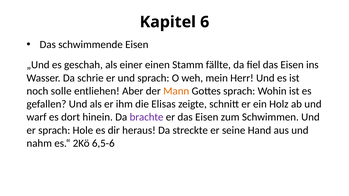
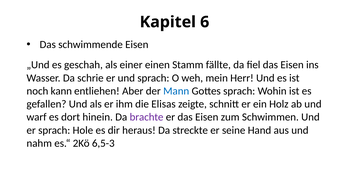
solle: solle -> kann (61, 91)
Mann colour: orange -> blue (176, 91)
6,5-6: 6,5-6 -> 6,5-3 (103, 144)
